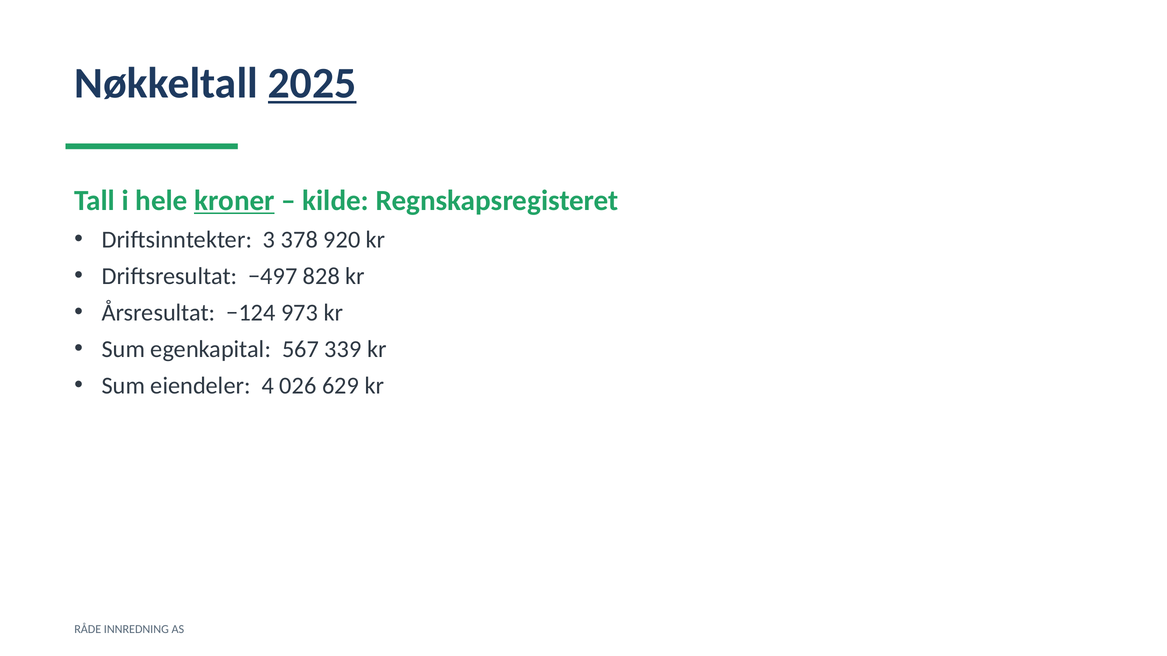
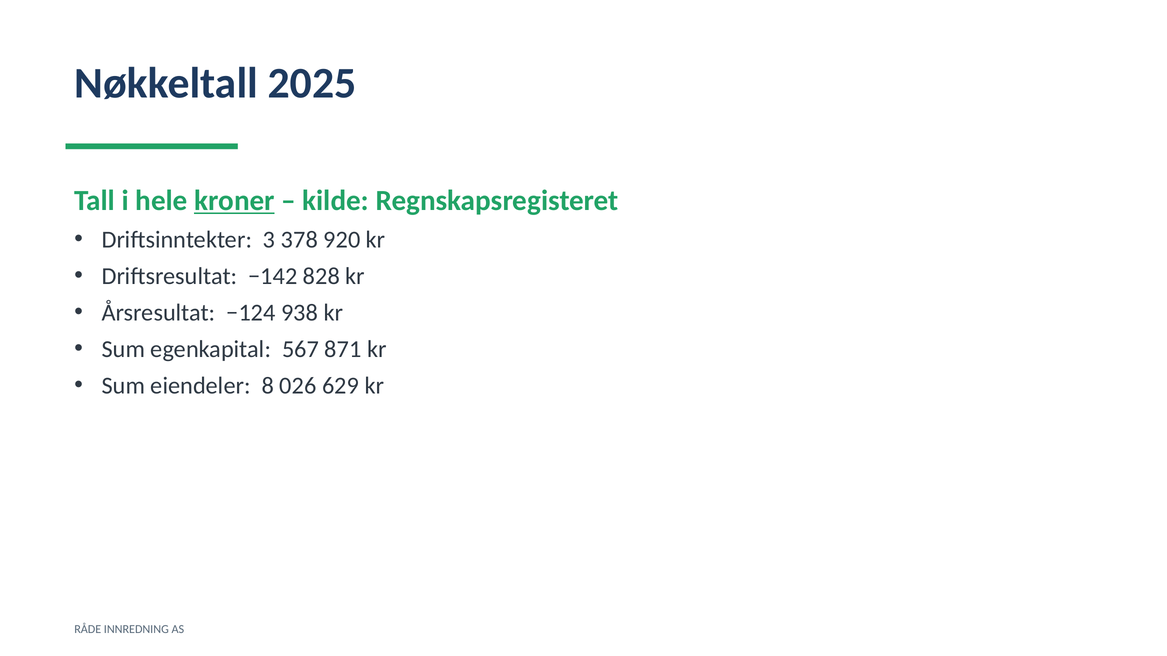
2025 underline: present -> none (312, 83)
−497: −497 -> −142 (273, 276)
973: 973 -> 938 (300, 313)
339: 339 -> 871 (343, 349)
4: 4 -> 8 (268, 386)
